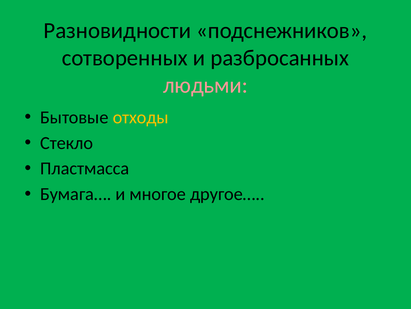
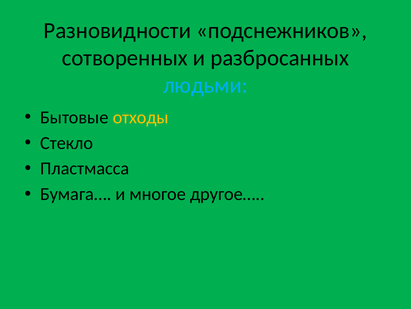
людьми colour: pink -> light blue (206, 85)
